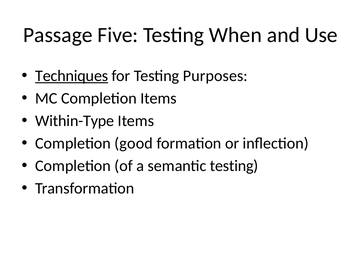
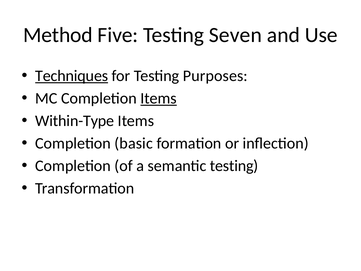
Passage: Passage -> Method (58, 35)
When: When -> Seven (235, 35)
Items underline: none -> present (159, 98)
good: good -> basic (134, 143)
